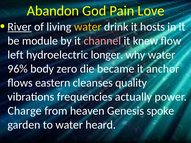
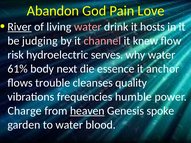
water colour: yellow -> pink (88, 27)
module: module -> judging (40, 41)
left: left -> risk (16, 55)
longer: longer -> serves (107, 55)
96%: 96% -> 61% (18, 69)
zero: zero -> next (67, 69)
became: became -> essence (116, 69)
eastern: eastern -> trouble (53, 83)
actually: actually -> humble (133, 97)
heaven underline: none -> present (87, 111)
heard: heard -> blood (101, 125)
